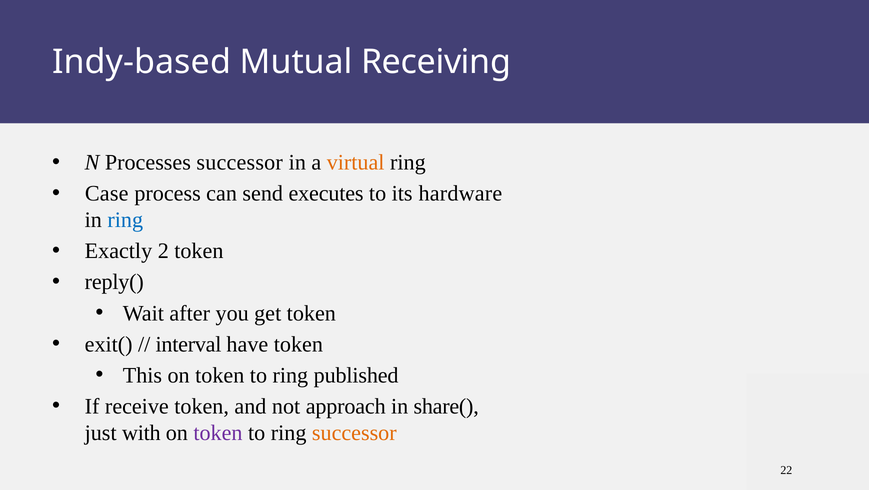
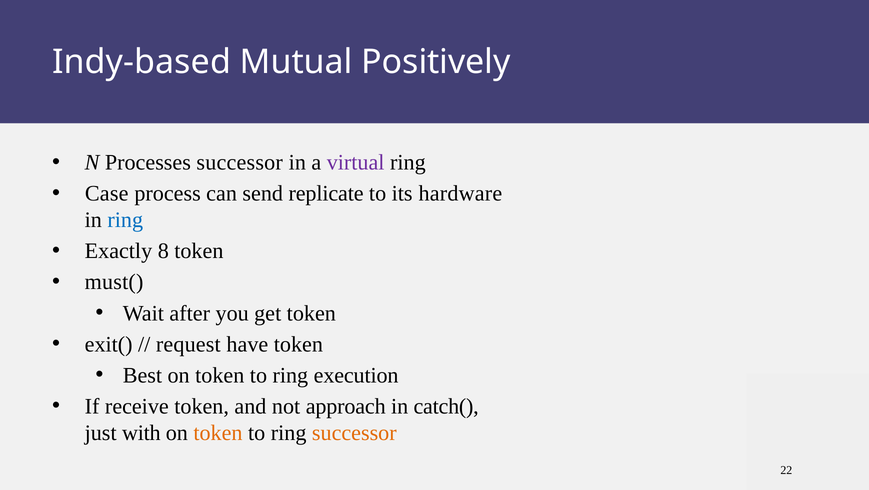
Receiving: Receiving -> Positively (436, 62)
virtual colour: orange -> purple (356, 162)
executes: executes -> replicate (326, 193)
2: 2 -> 8 (163, 251)
reply(: reply( -> must( (114, 282)
interval: interval -> request (188, 344)
This: This -> Best (142, 375)
published: published -> execution (356, 375)
share(: share( -> catch( (446, 406)
token colour: purple -> orange (218, 432)
